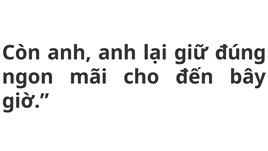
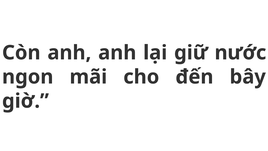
đúng: đúng -> nước (240, 53)
